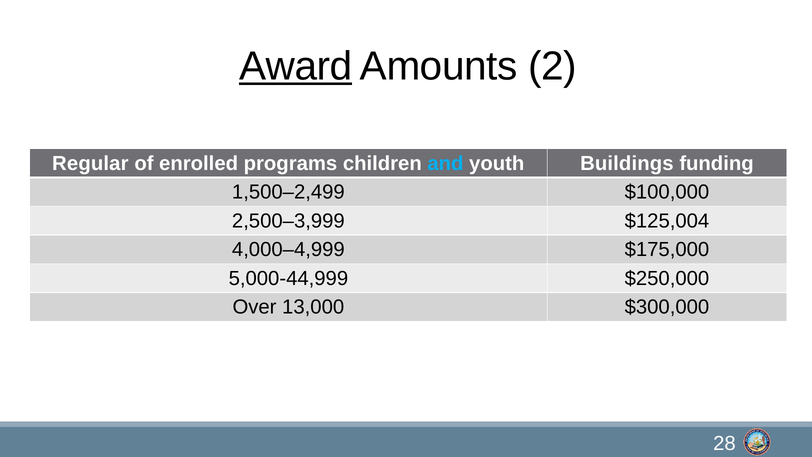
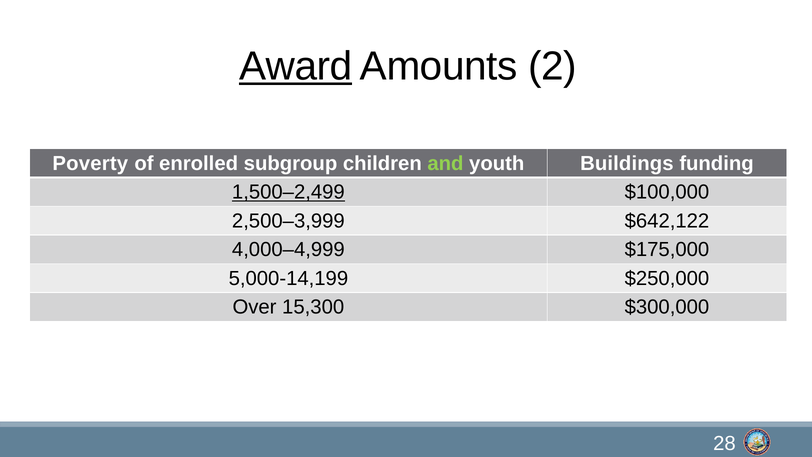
Regular: Regular -> Poverty (90, 163)
programs: programs -> subgroup (290, 163)
and colour: light blue -> light green (445, 163)
1,500–2,499 underline: none -> present (288, 192)
$125,004: $125,004 -> $642,122 (667, 221)
5,000-44,999: 5,000-44,999 -> 5,000-14,199 (288, 278)
13,000: 13,000 -> 15,300 (313, 307)
